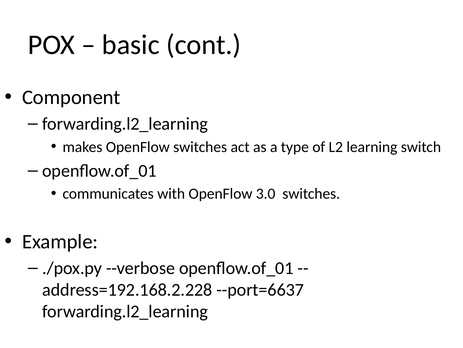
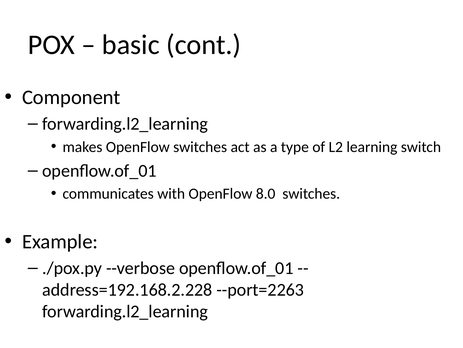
3.0: 3.0 -> 8.0 (266, 193)
--port=6637: --port=6637 -> --port=2263 (260, 289)
